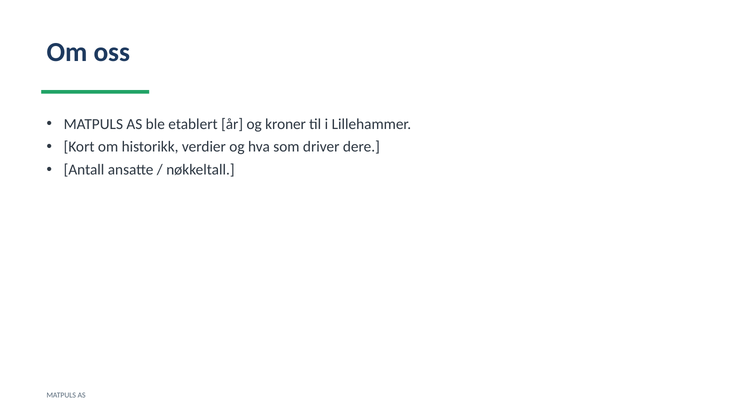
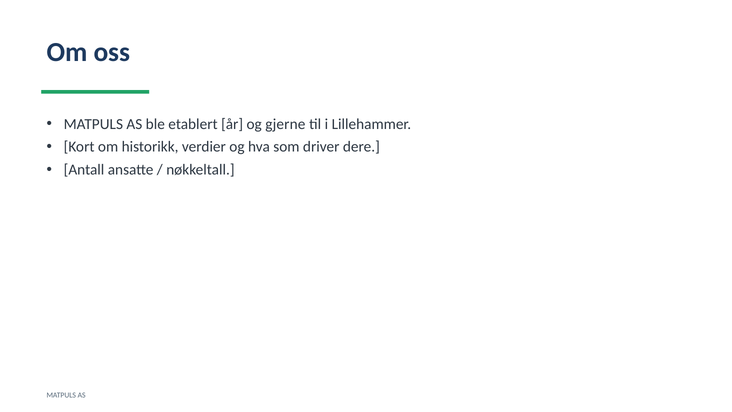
kroner: kroner -> gjerne (285, 124)
